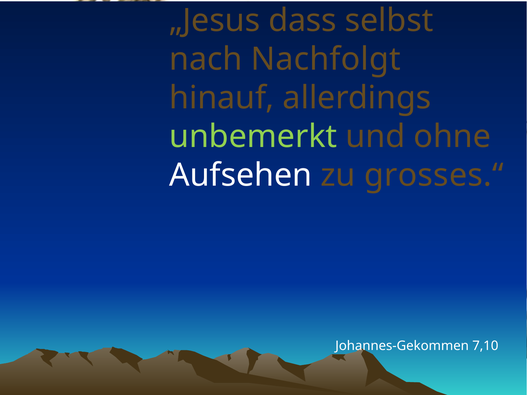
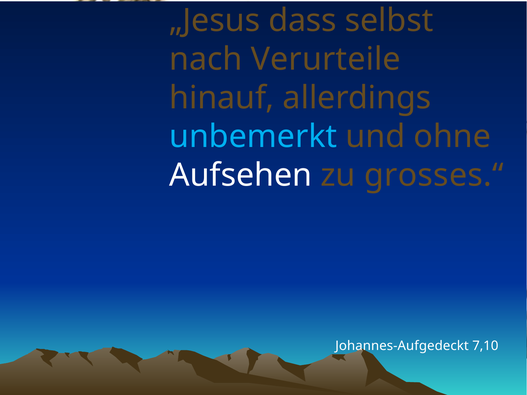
Nachfolgt: Nachfolgt -> Verurteile (326, 59)
unbemerkt colour: light green -> light blue (253, 137)
Johannes-Gekommen: Johannes-Gekommen -> Johannes-Aufgedeckt (402, 346)
